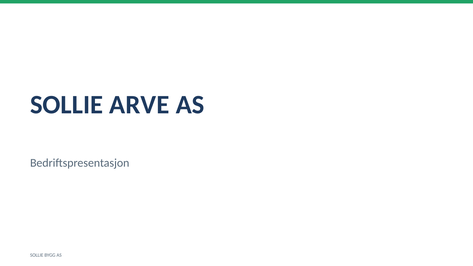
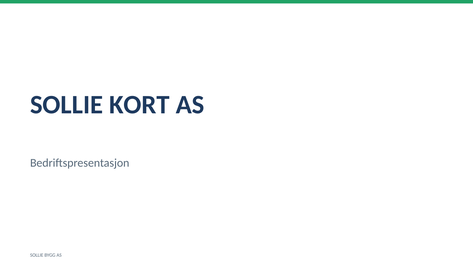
ARVE: ARVE -> KORT (139, 105)
